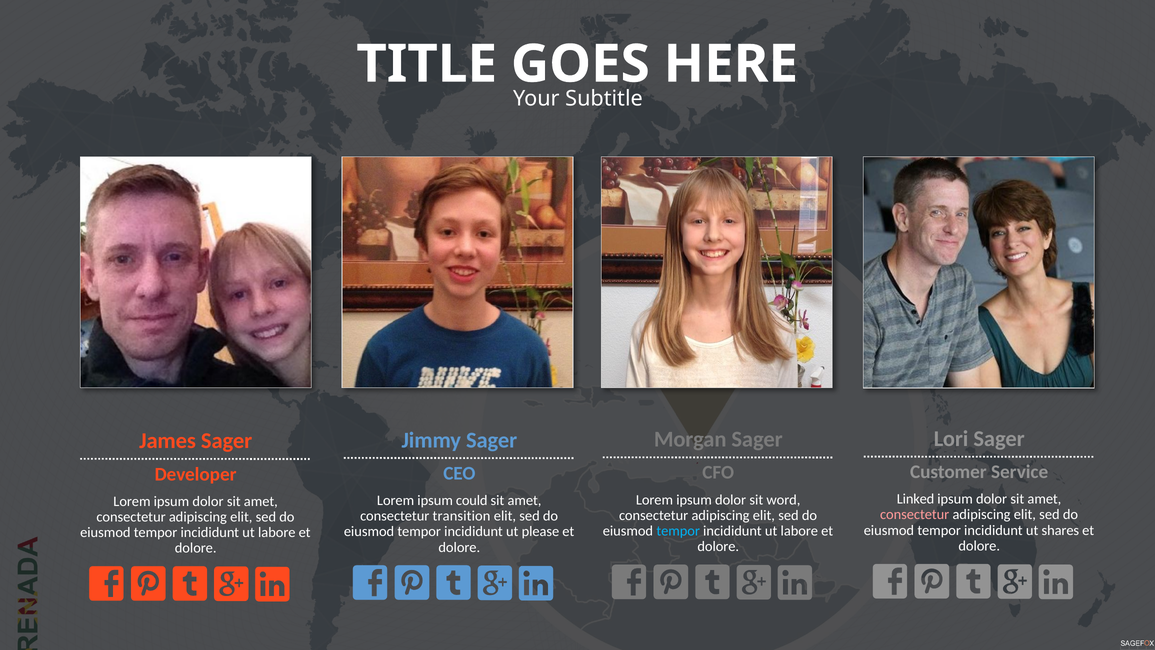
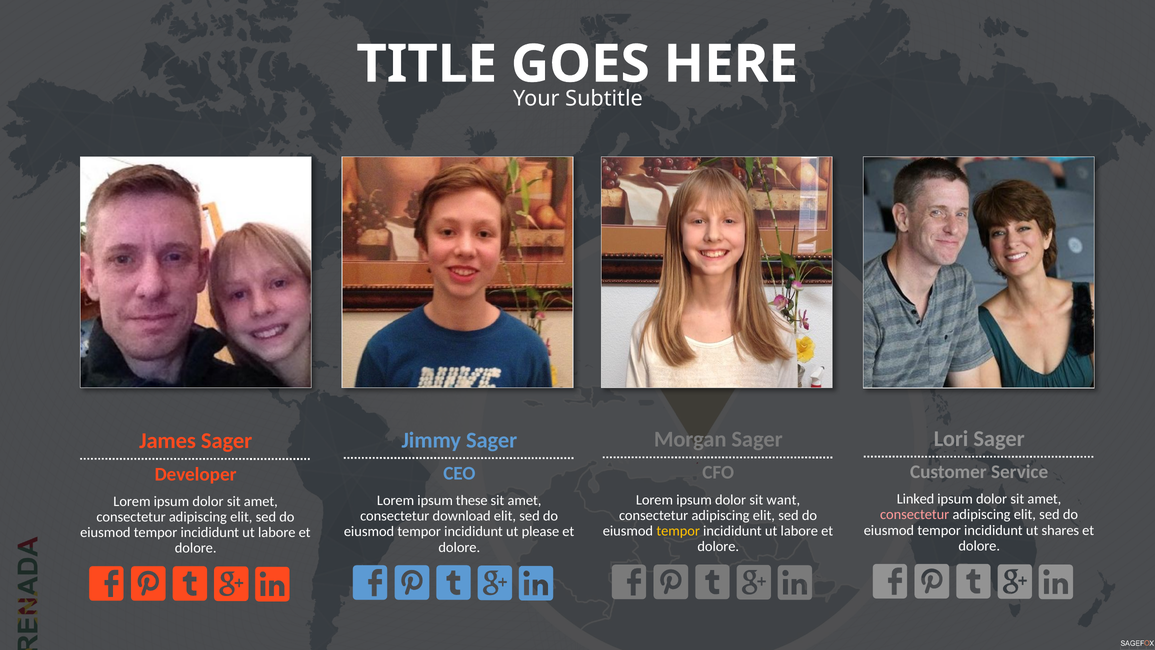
word: word -> want (783, 500)
could: could -> these (472, 500)
transition: transition -> download (462, 516)
tempor colour: light blue -> yellow (678, 531)
